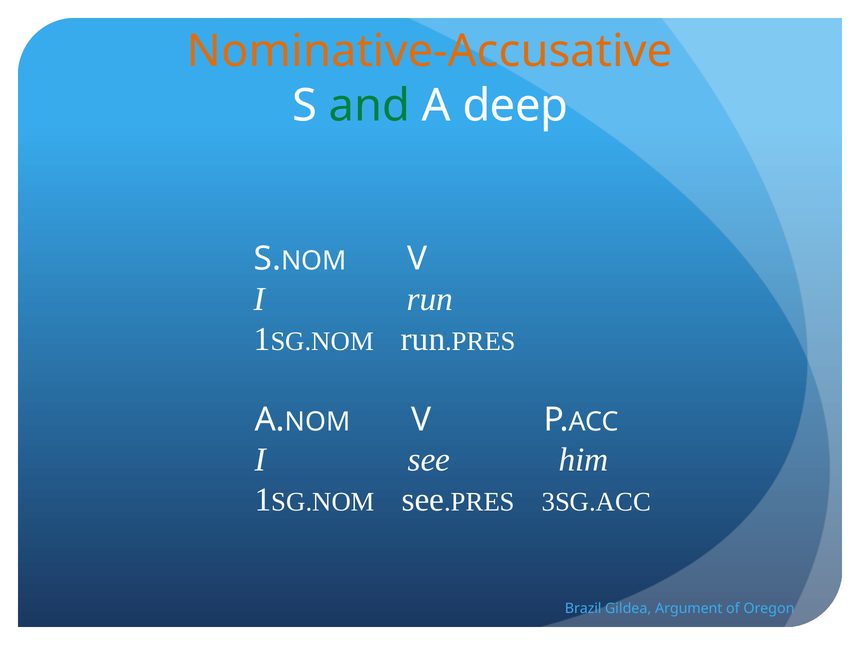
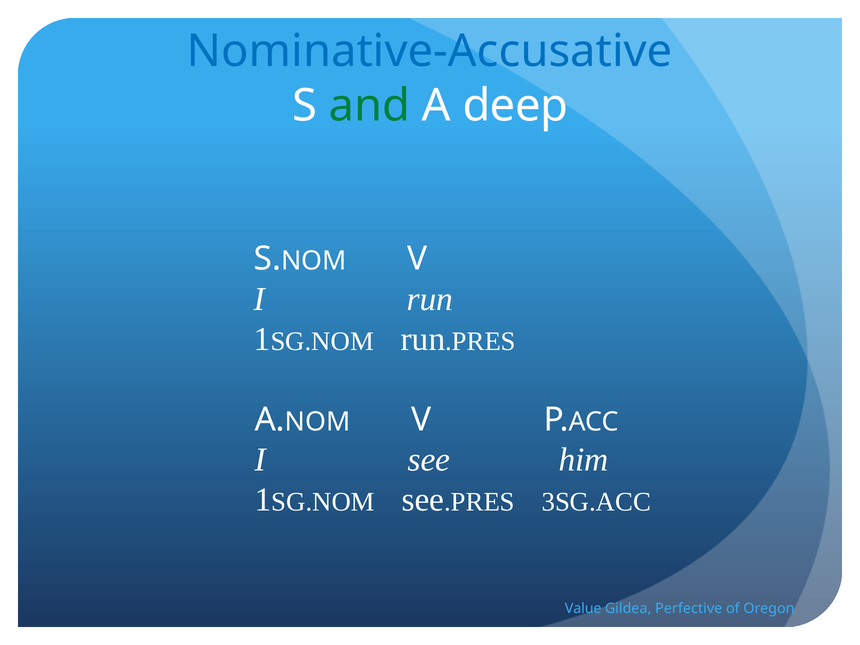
Nominative-Accusative colour: orange -> blue (430, 51)
Brazil: Brazil -> Value (583, 608)
Argument: Argument -> Perfective (689, 608)
